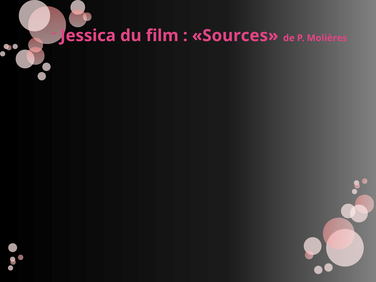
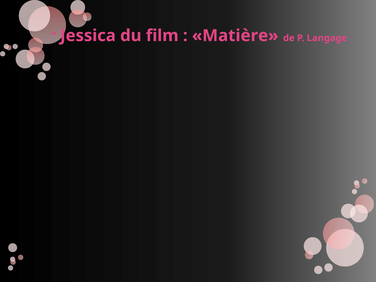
Sources: Sources -> Matière (235, 36)
Molières: Molières -> Langage (327, 38)
